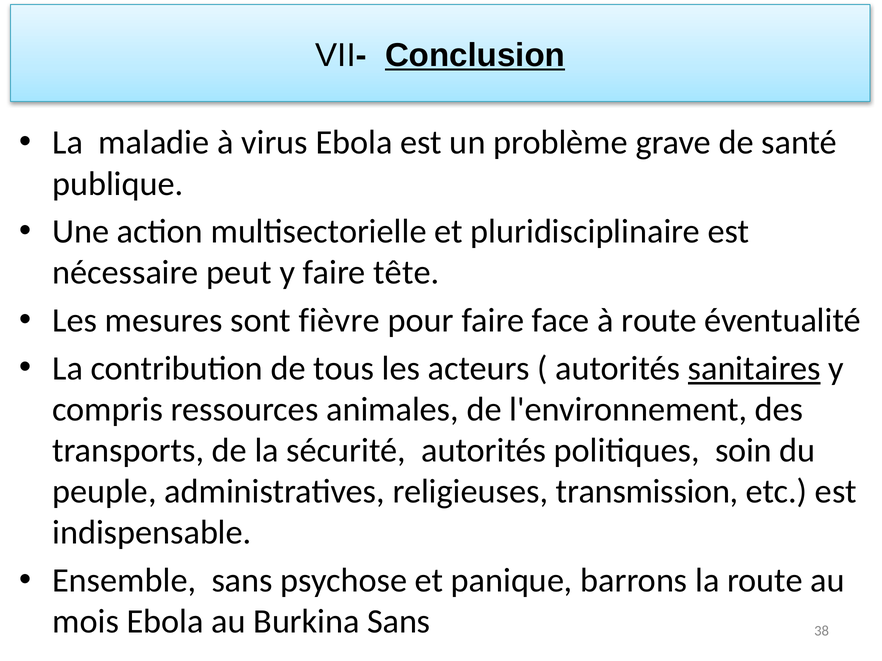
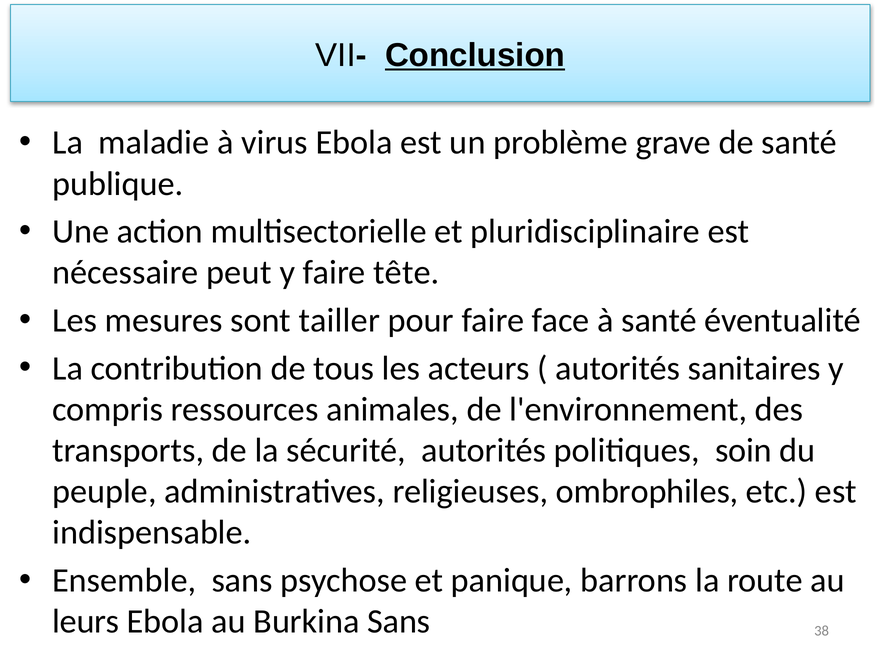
fièvre: fièvre -> tailler (339, 321)
à route: route -> santé (659, 321)
sanitaires underline: present -> none (754, 369)
transmission: transmission -> ombrophiles (647, 492)
mois: mois -> leurs (86, 622)
